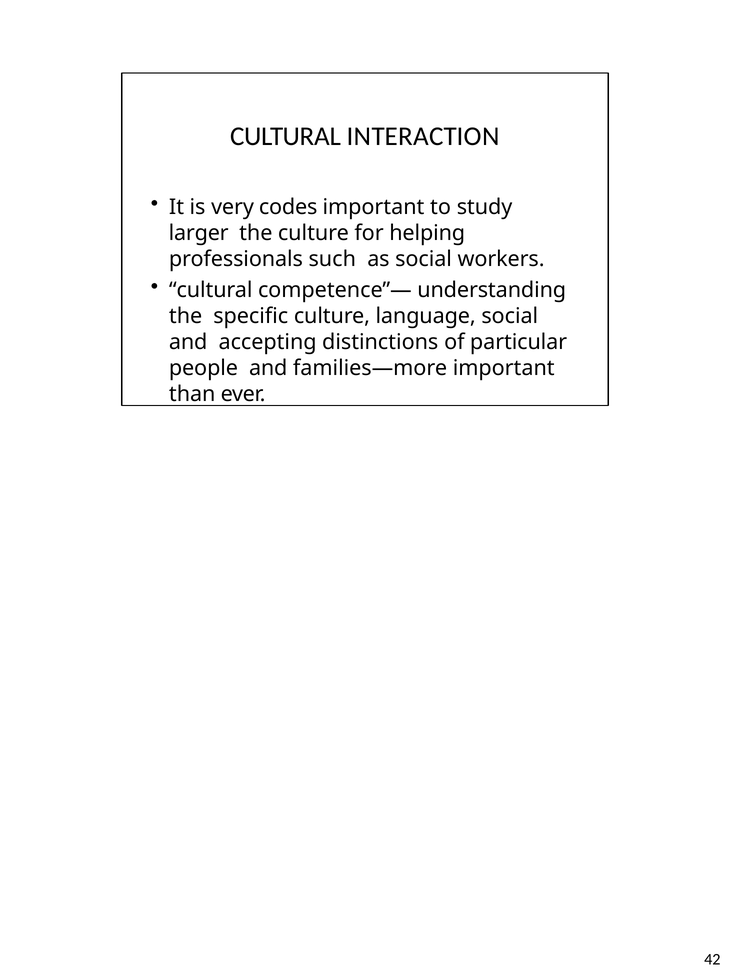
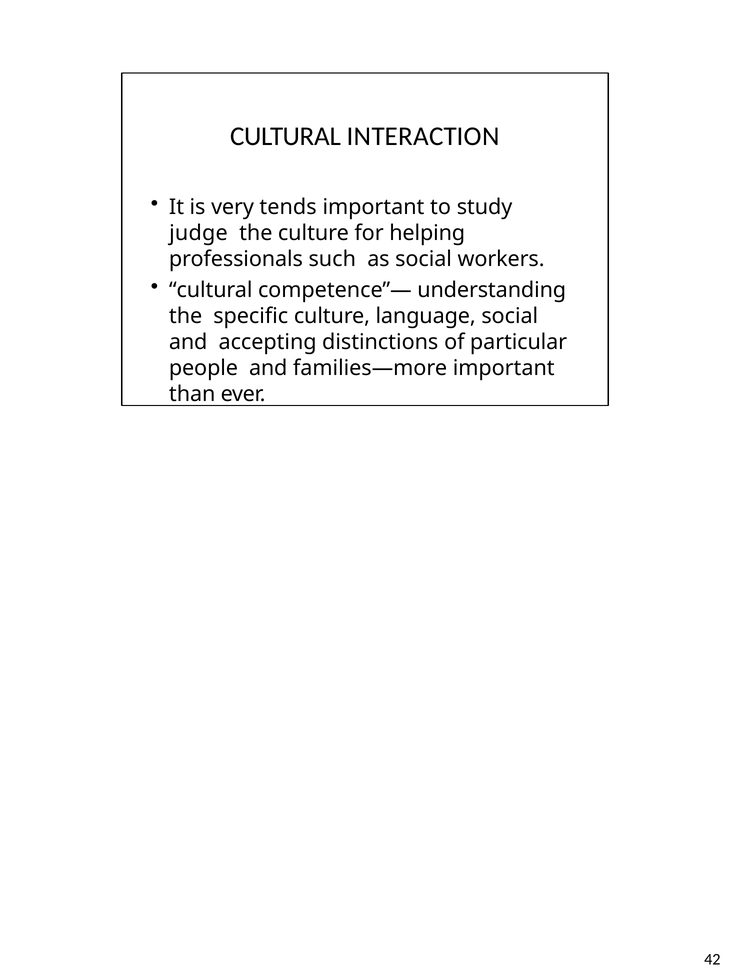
codes: codes -> tends (288, 207)
larger: larger -> judge (198, 233)
